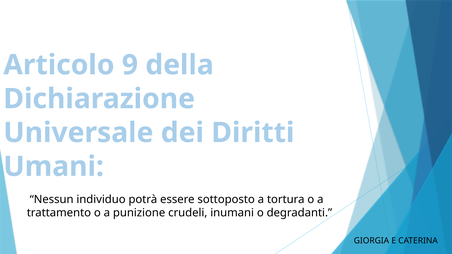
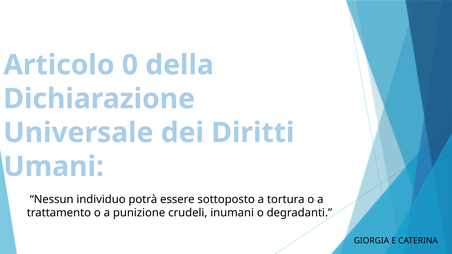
9: 9 -> 0 (130, 65)
